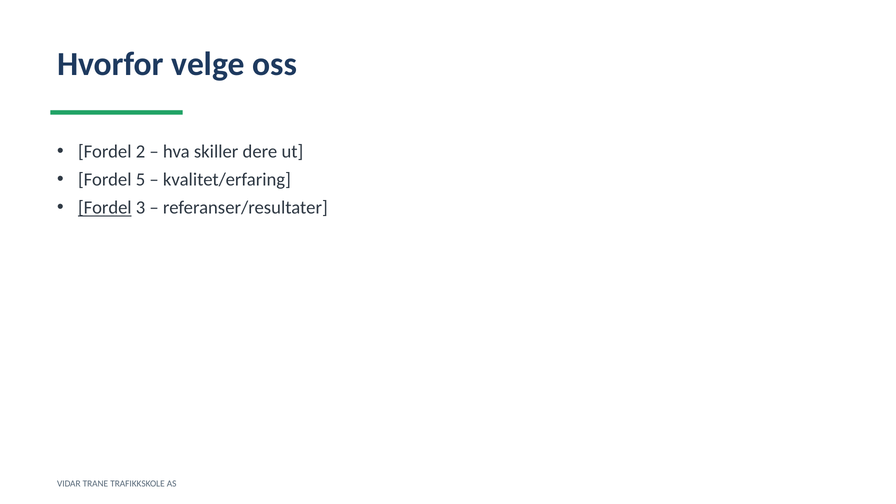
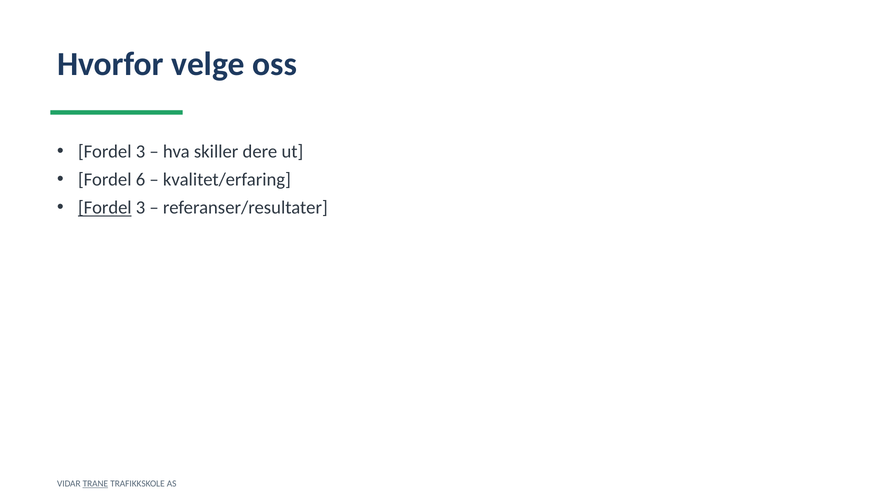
2: 2 -> 3 (141, 152)
5: 5 -> 6 (141, 180)
TRANE underline: none -> present (95, 484)
